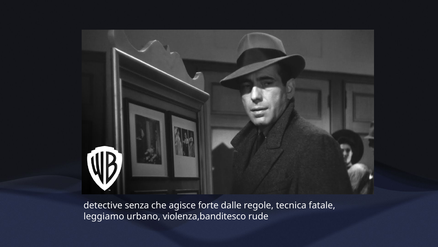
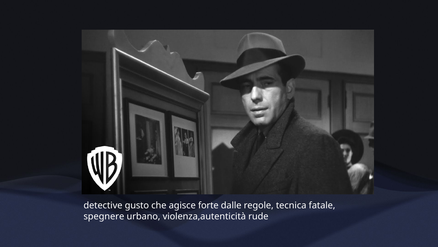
senza: senza -> gusto (137, 205)
leggiamo: leggiamo -> spegnere (104, 216)
violenza,banditesco: violenza,banditesco -> violenza,autenticità (204, 216)
